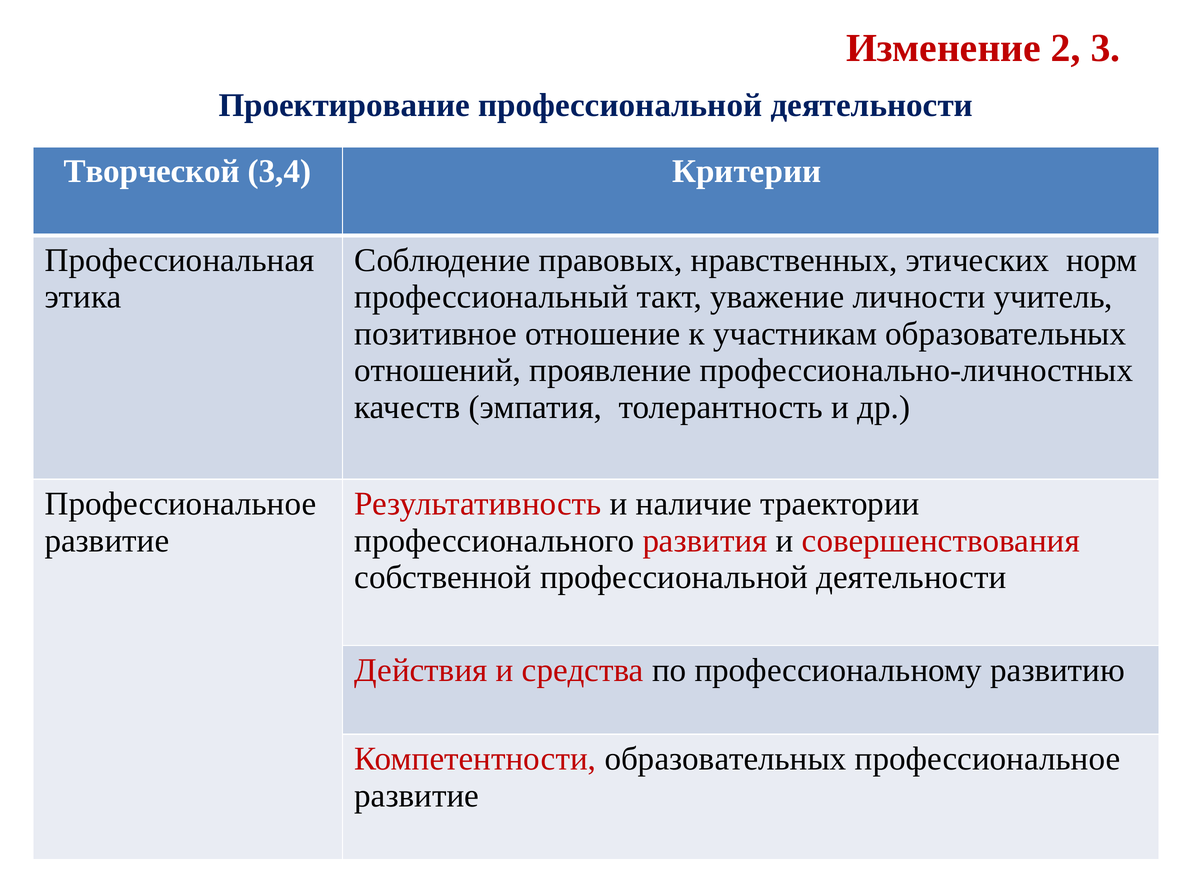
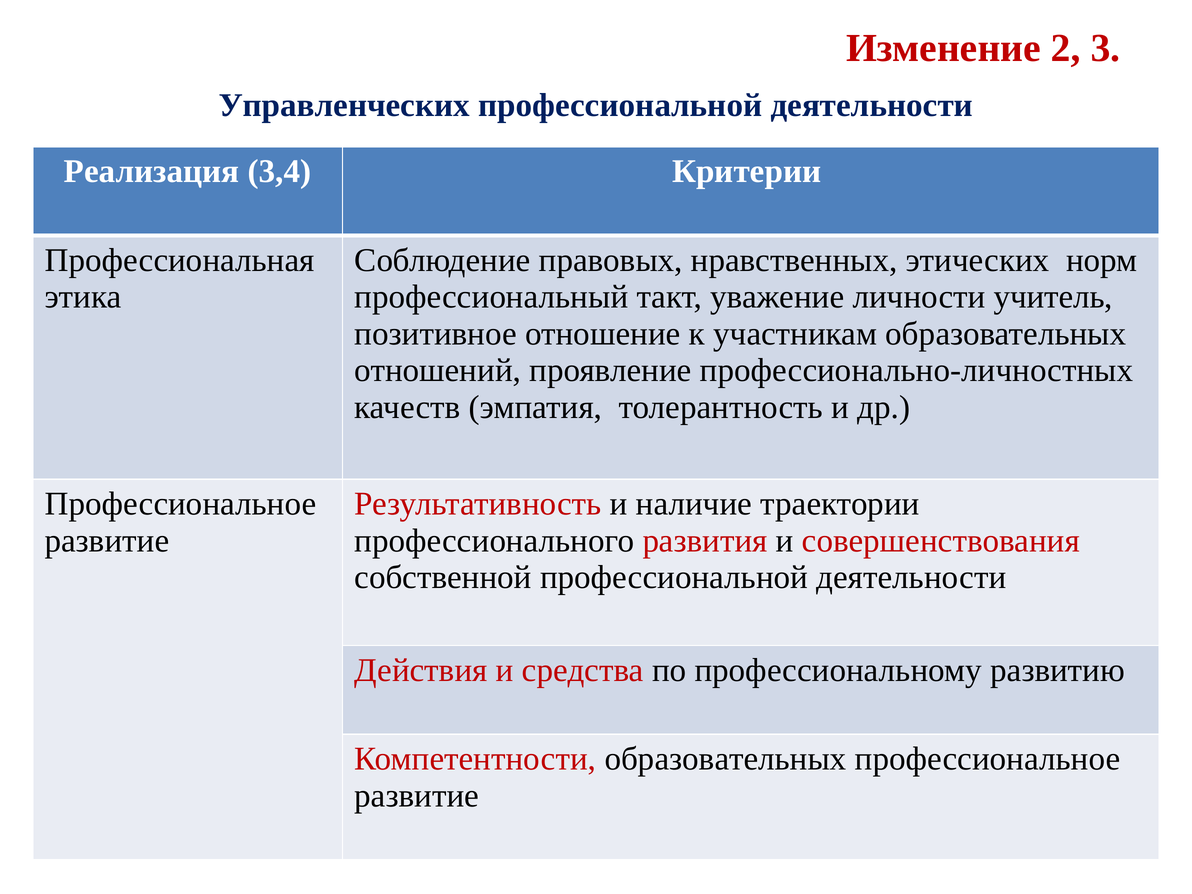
Проектирование: Проектирование -> Управленческих (344, 106)
Творческой: Творческой -> Реализация (152, 171)
